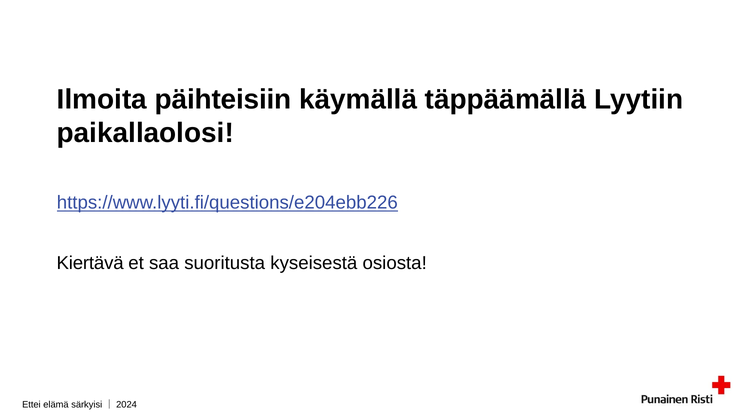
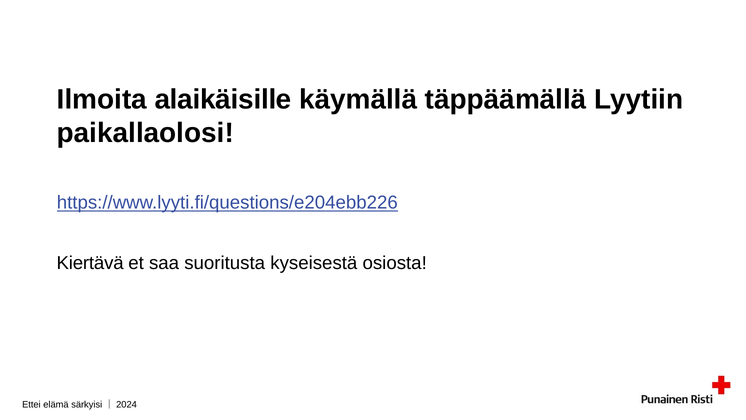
päihteisiin: päihteisiin -> alaikäisille (223, 99)
